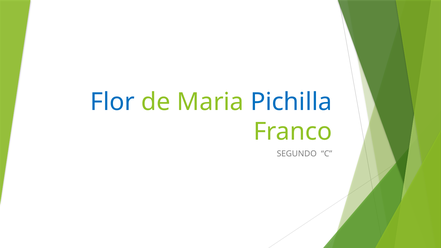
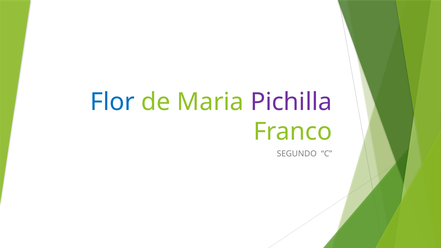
Pichilla colour: blue -> purple (291, 102)
